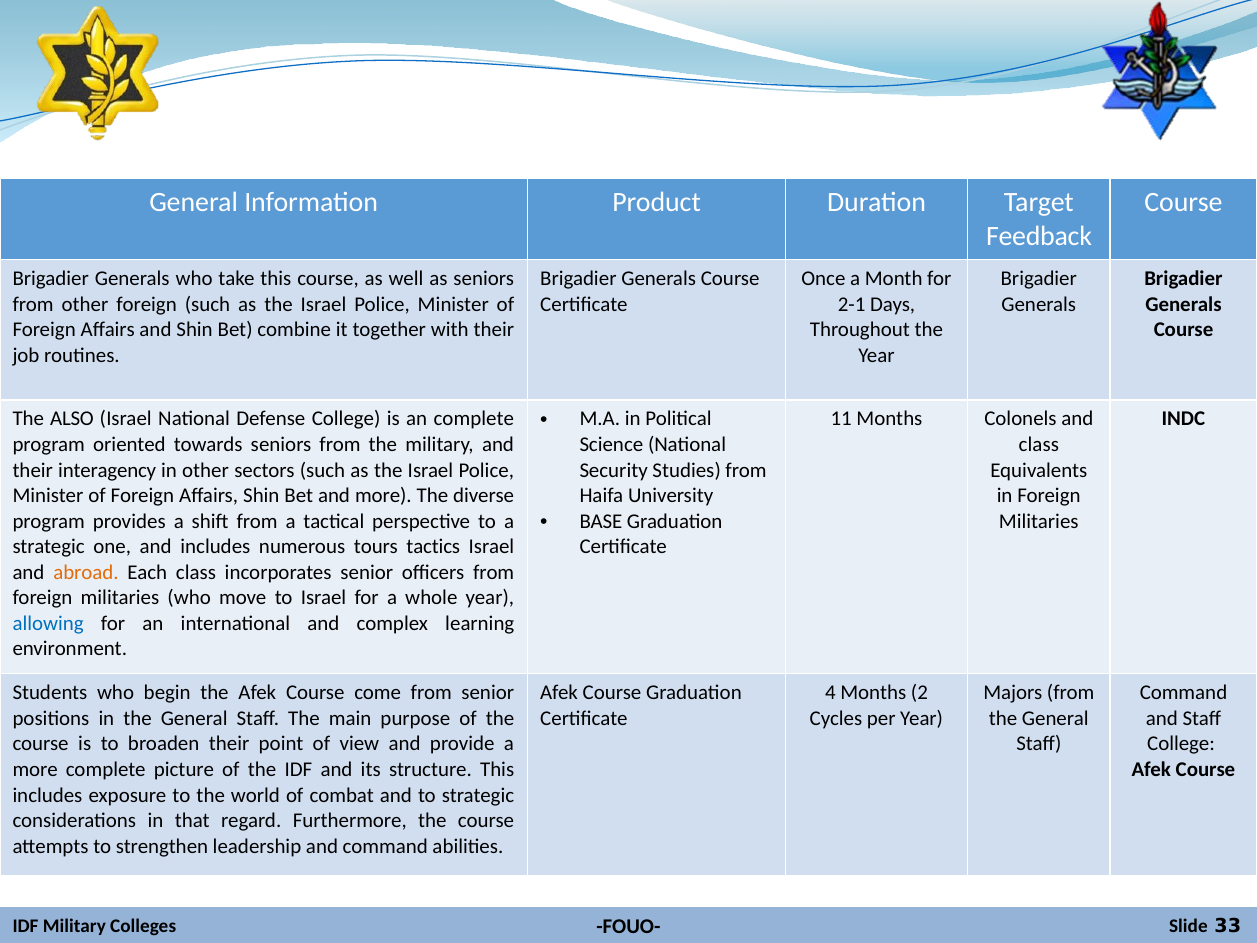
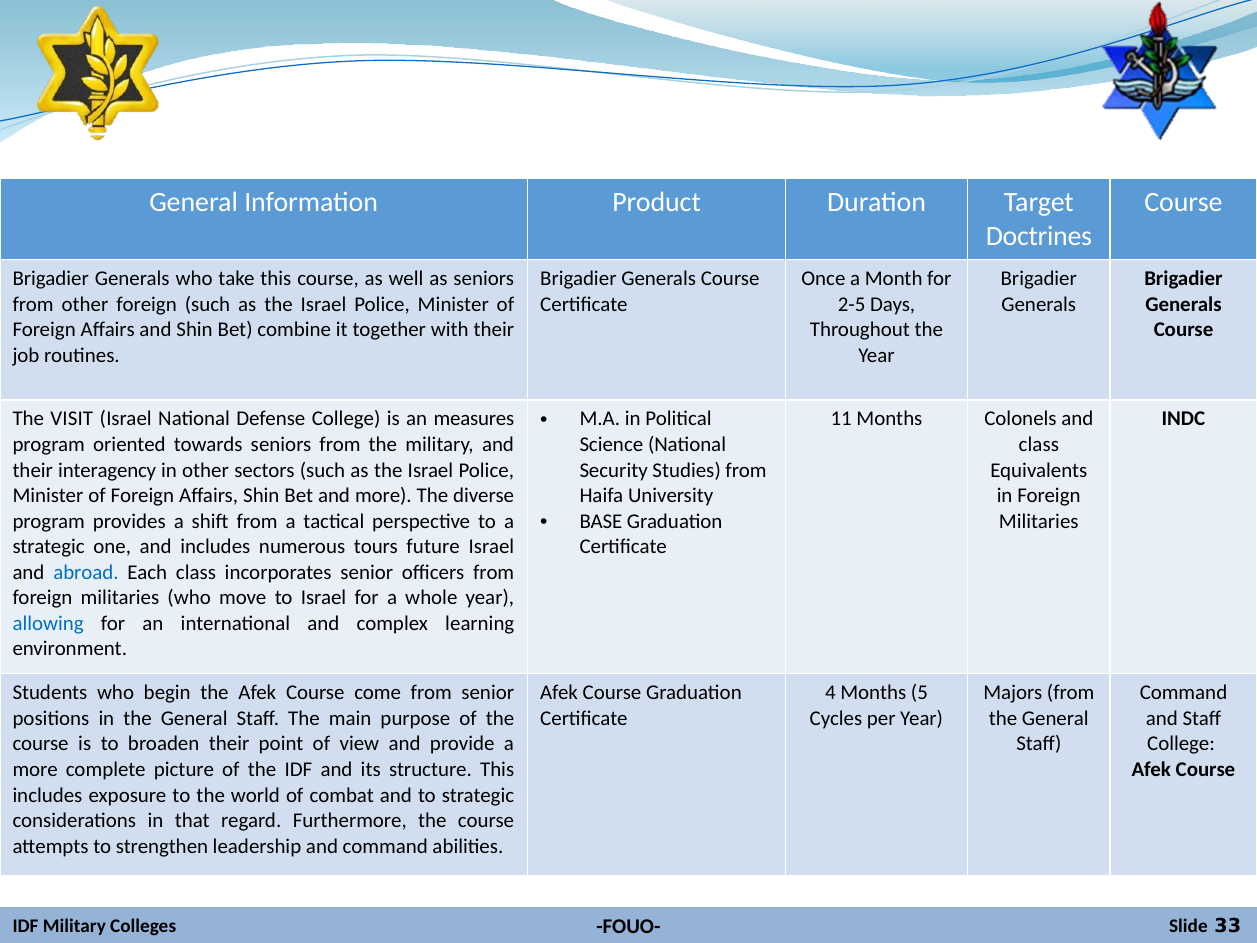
Feedback: Feedback -> Doctrines (1039, 236)
2-1: 2-1 -> 2-5 (852, 304)
ALSO: ALSO -> VISIT (72, 419)
an complete: complete -> measures (474, 419)
tactics: tactics -> future (433, 547)
abroad colour: orange -> blue (86, 572)
2: 2 -> 5 (919, 693)
